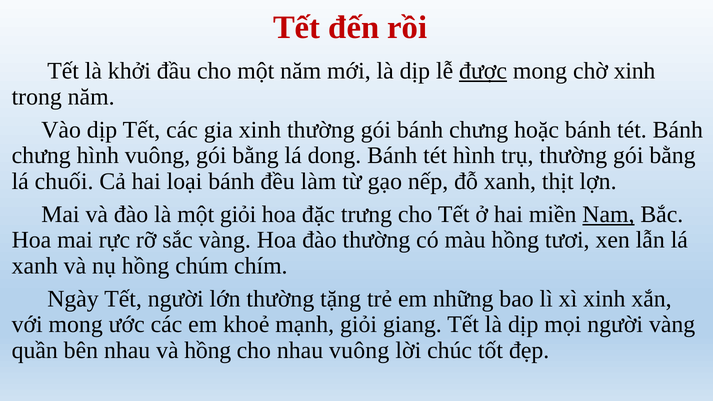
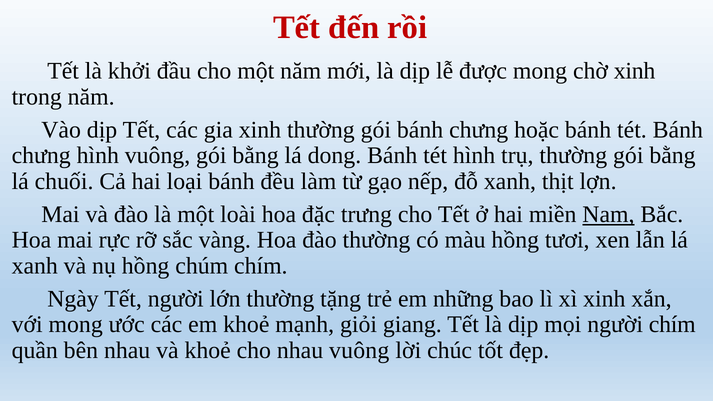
được underline: present -> none (483, 71)
một giỏi: giỏi -> loài (238, 214)
người vàng: vàng -> chím (672, 325)
và hồng: hồng -> khoẻ (208, 350)
